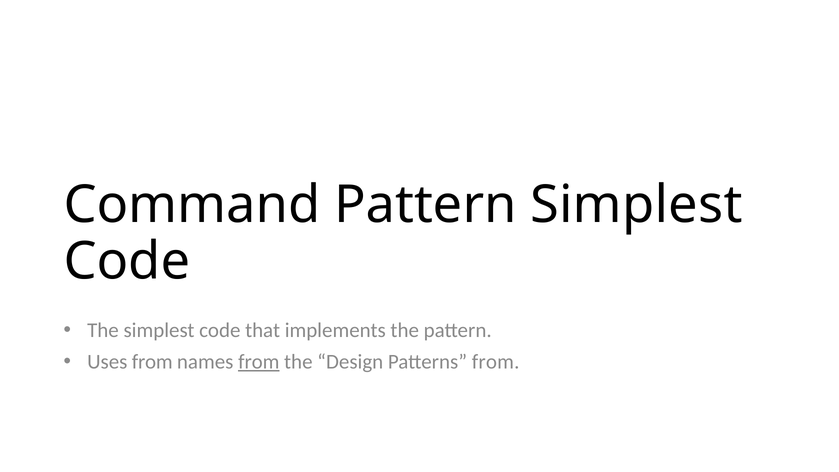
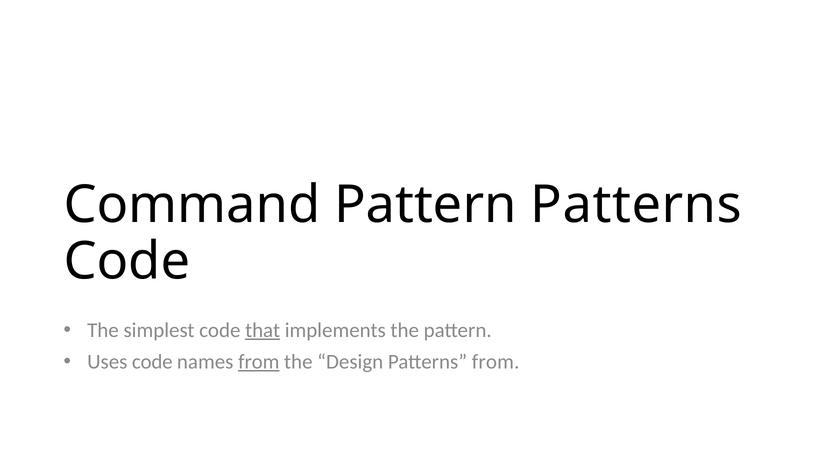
Pattern Simplest: Simplest -> Patterns (636, 205)
that underline: none -> present (263, 330)
Uses from: from -> code (152, 362)
